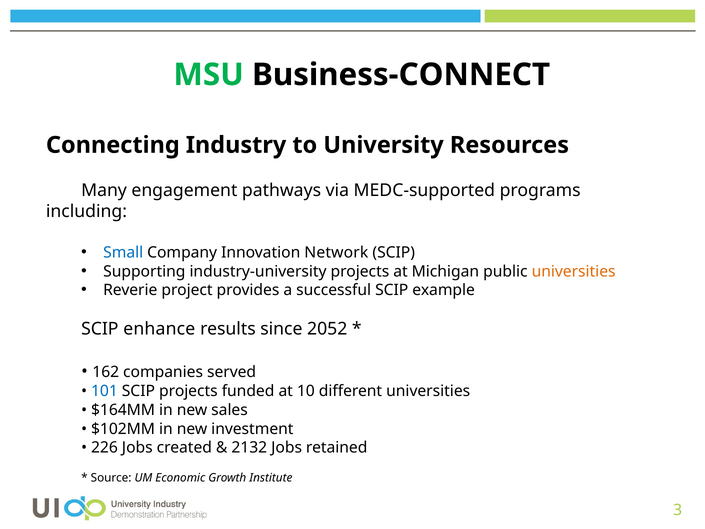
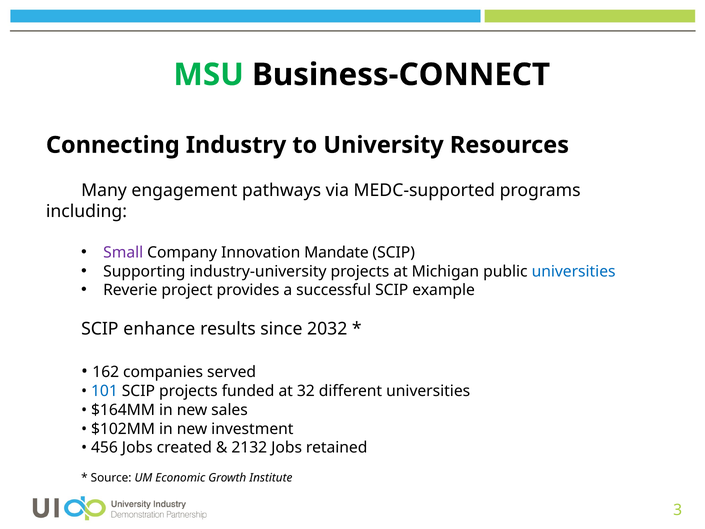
Small colour: blue -> purple (123, 253)
Network: Network -> Mandate (336, 253)
universities colour: orange -> blue (574, 271)
2052: 2052 -> 2032 (327, 329)
10: 10 -> 32 (306, 391)
226: 226 -> 456 (104, 448)
